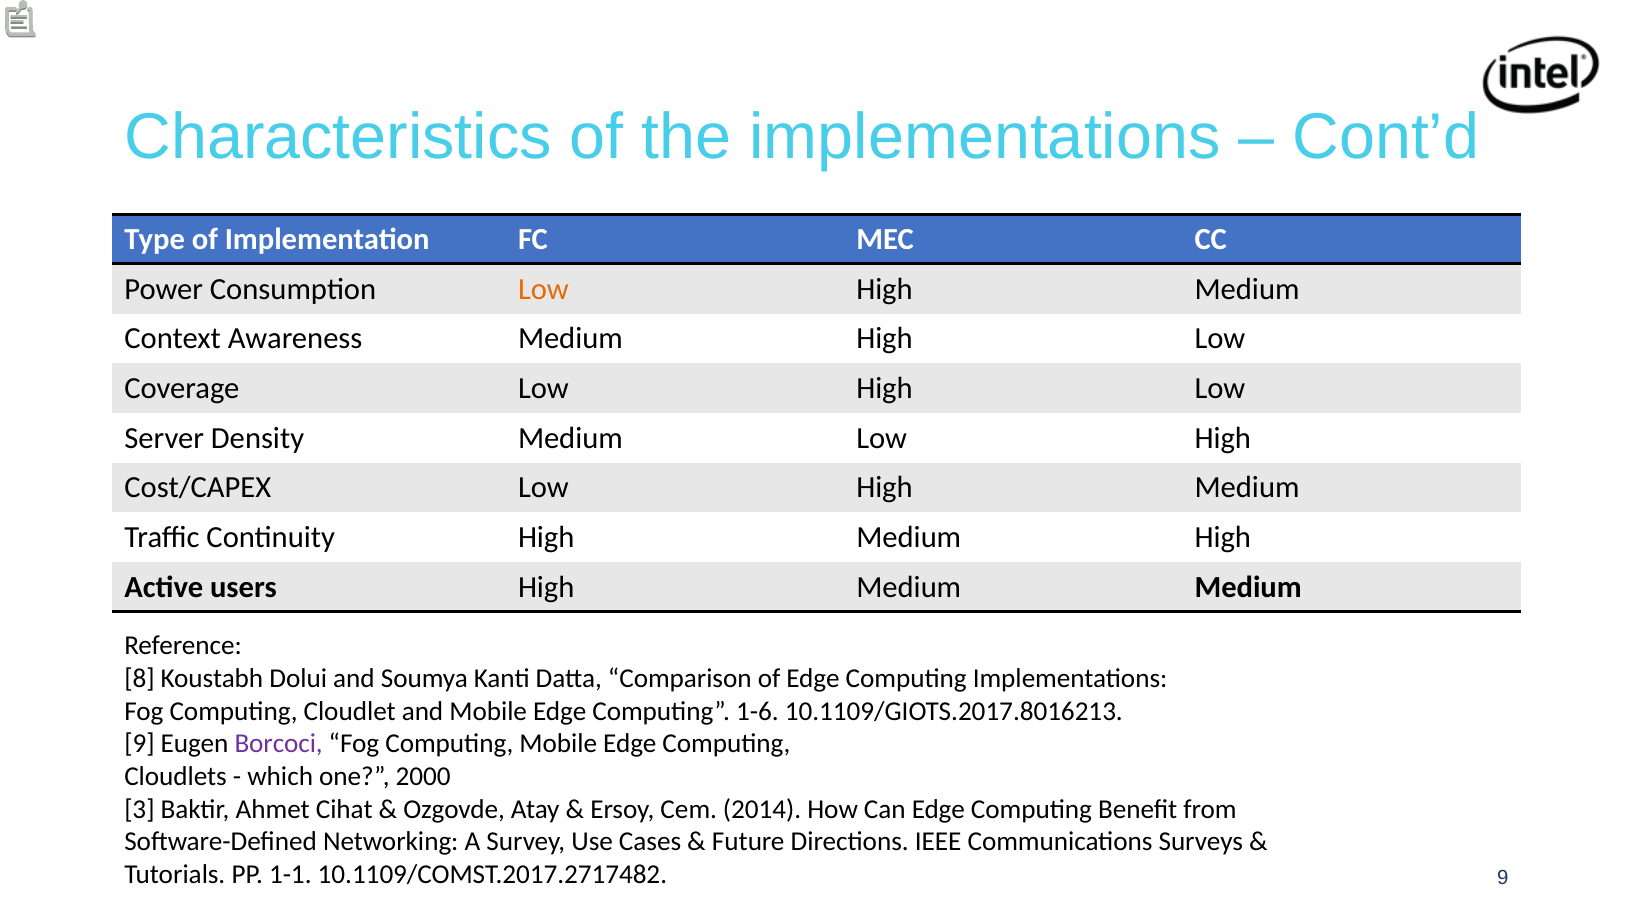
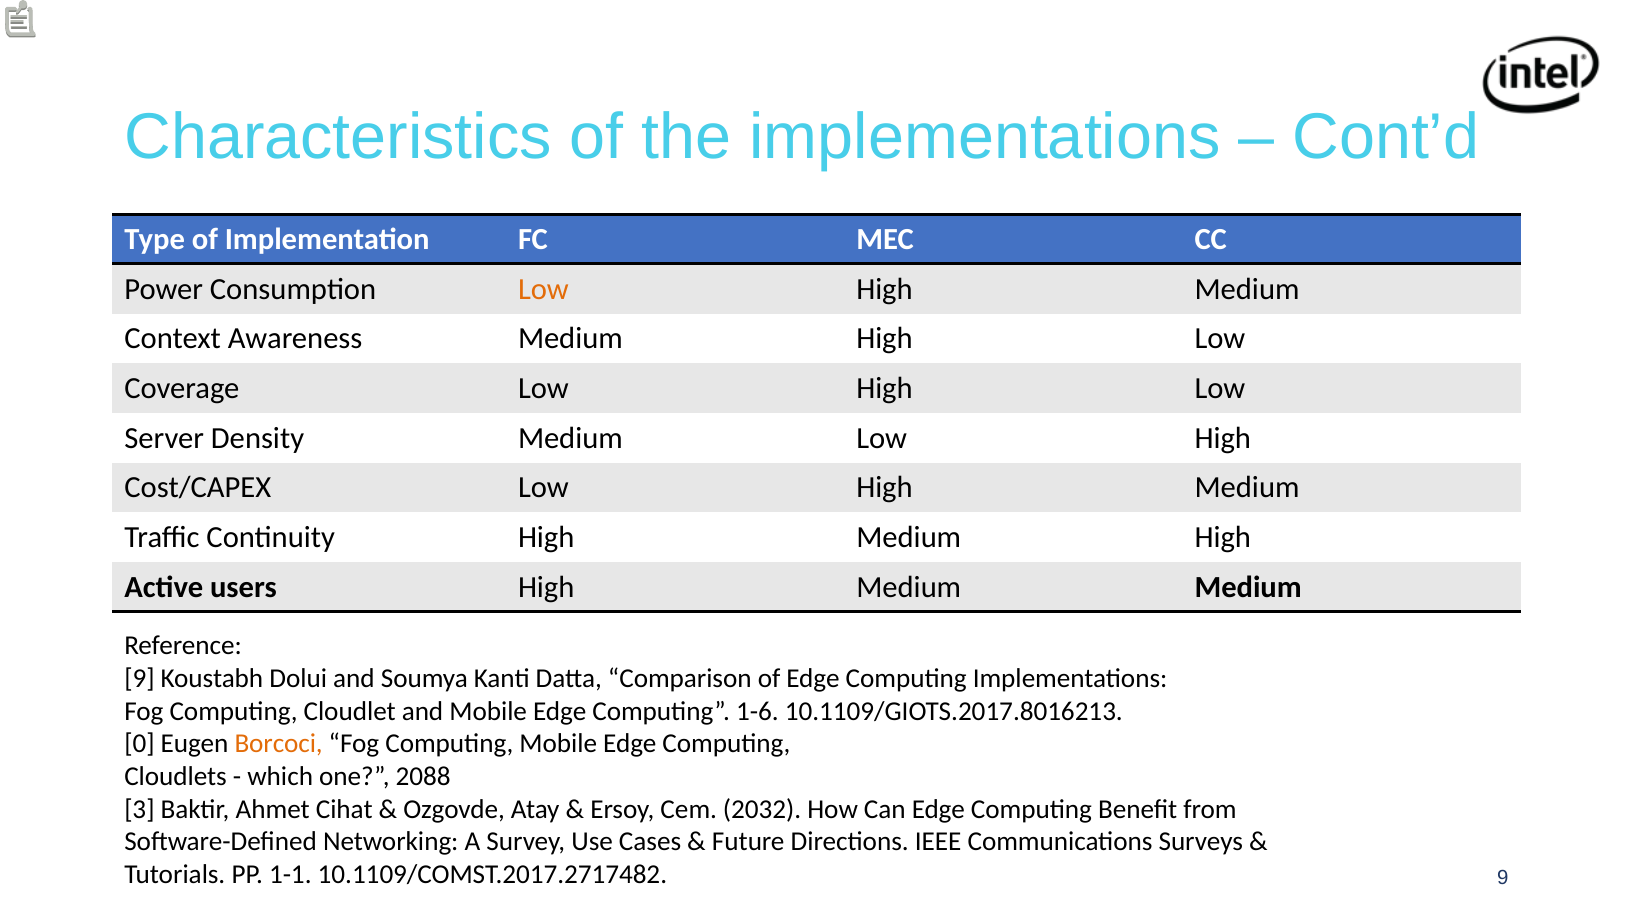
8: 8 -> 9 (139, 678)
9: 9 -> 0 (139, 743)
Borcoci colour: purple -> orange (279, 743)
2000: 2000 -> 2088 (423, 776)
2014: 2014 -> 2032 (762, 809)
